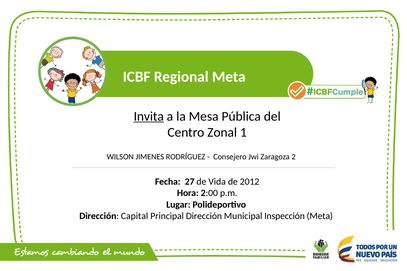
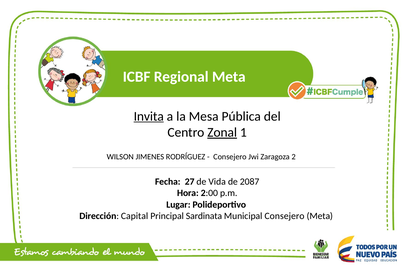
Zonal underline: none -> present (222, 133)
2012: 2012 -> 2087 (250, 182)
Principal Dirección: Dirección -> Sardinata (204, 216)
Municipal Inspección: Inspección -> Consejero (284, 216)
